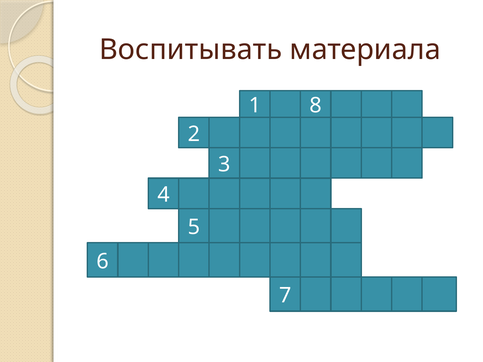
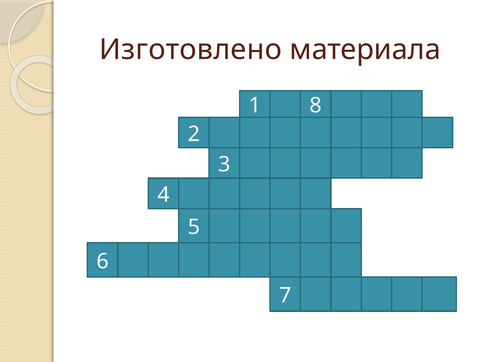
Воспитывать: Воспитывать -> Изготовлено (191, 50)
